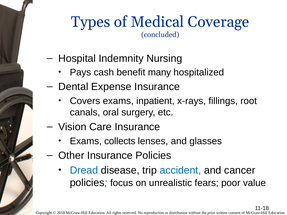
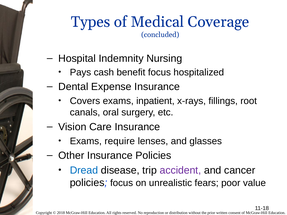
benefit many: many -> focus (159, 72)
collects: collects -> require (120, 141)
accident colour: blue -> purple (180, 170)
